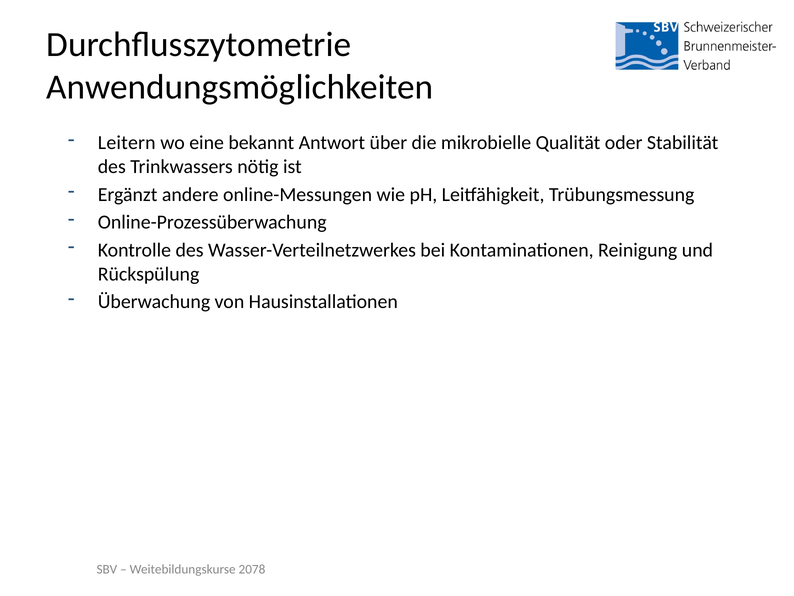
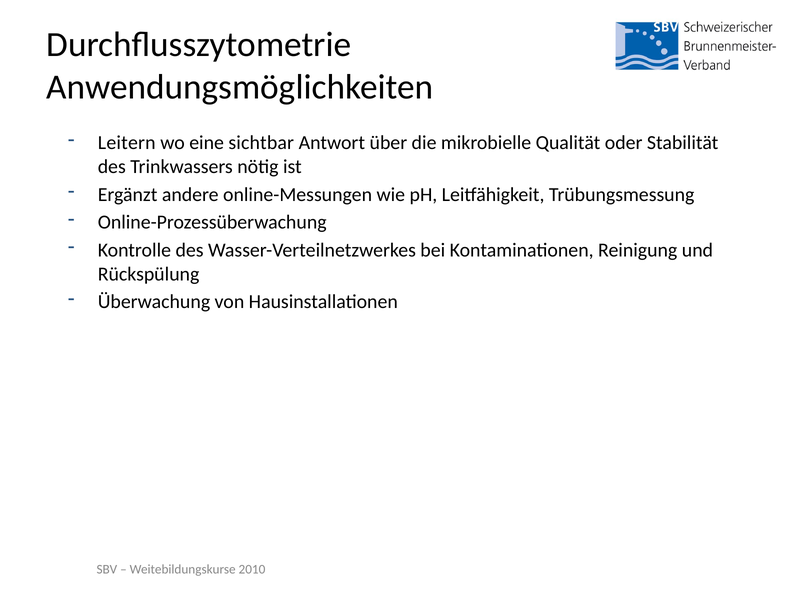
bekannt: bekannt -> sichtbar (261, 143)
2078: 2078 -> 2010 (252, 569)
